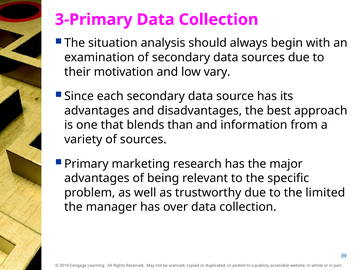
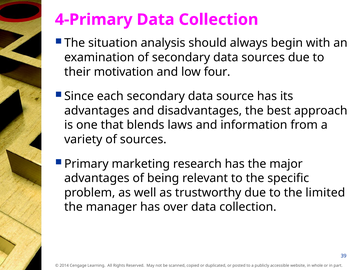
3-Primary: 3-Primary -> 4-Primary (94, 20)
vary: vary -> four (217, 72)
than: than -> laws (180, 125)
